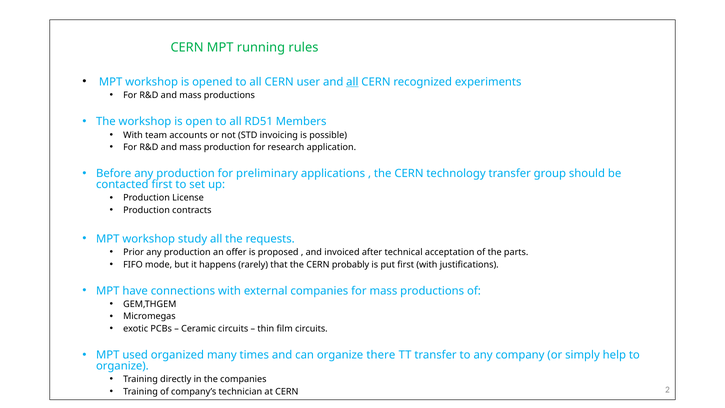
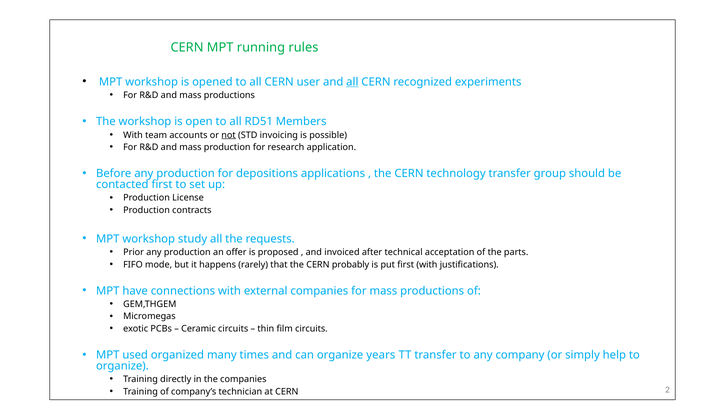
not underline: none -> present (229, 135)
preliminary: preliminary -> depositions (267, 173)
there: there -> years (381, 355)
